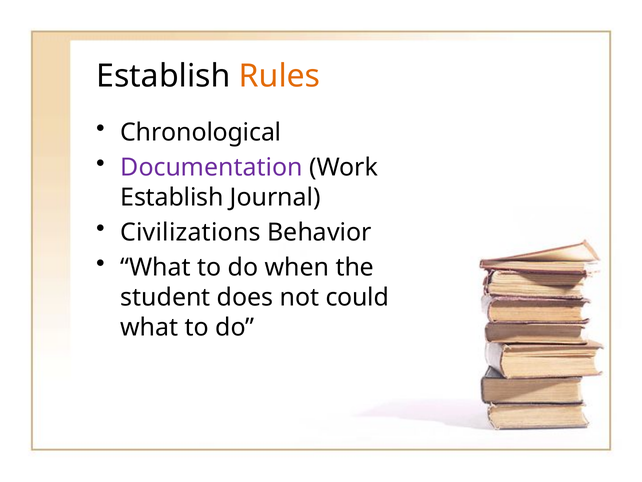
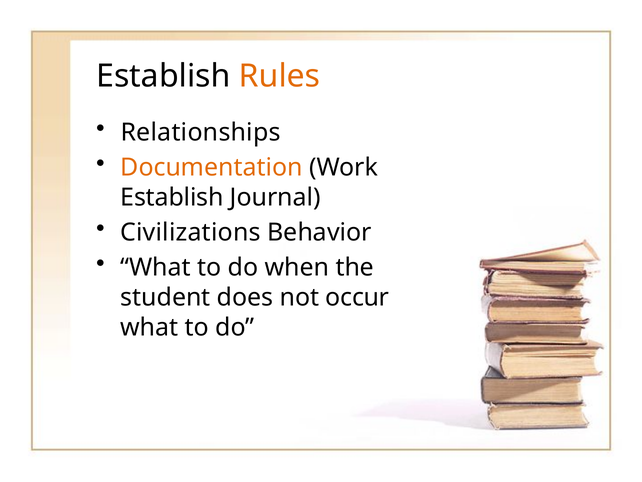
Chronological: Chronological -> Relationships (201, 132)
Documentation colour: purple -> orange (212, 167)
could: could -> occur (357, 297)
